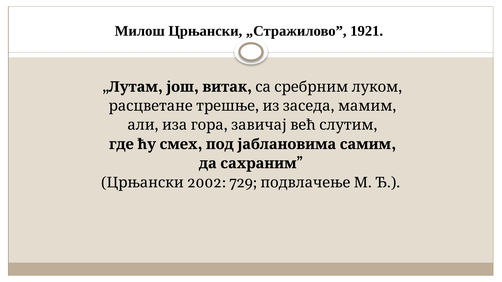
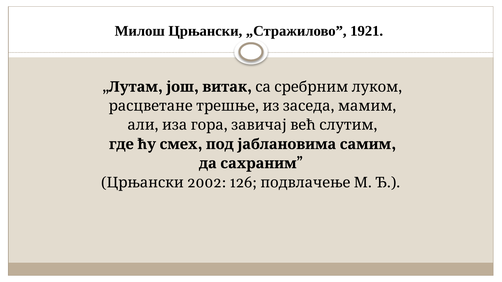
729: 729 -> 126 (243, 183)
